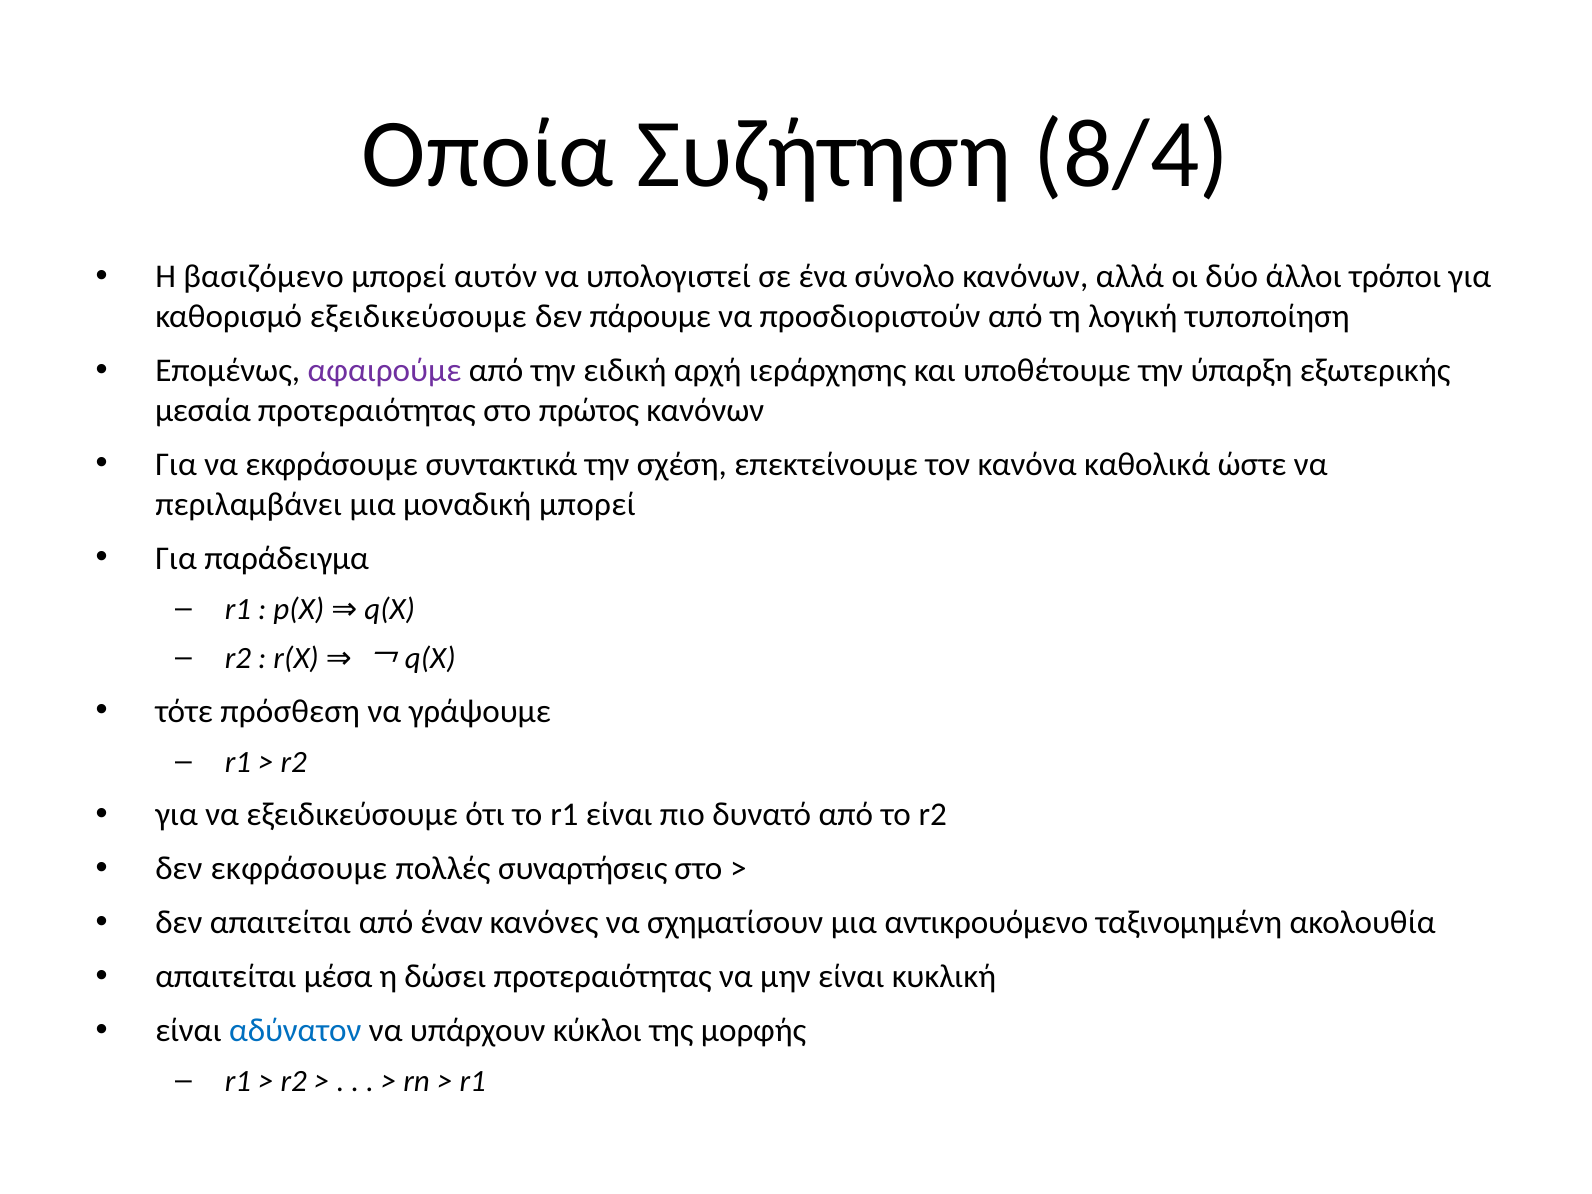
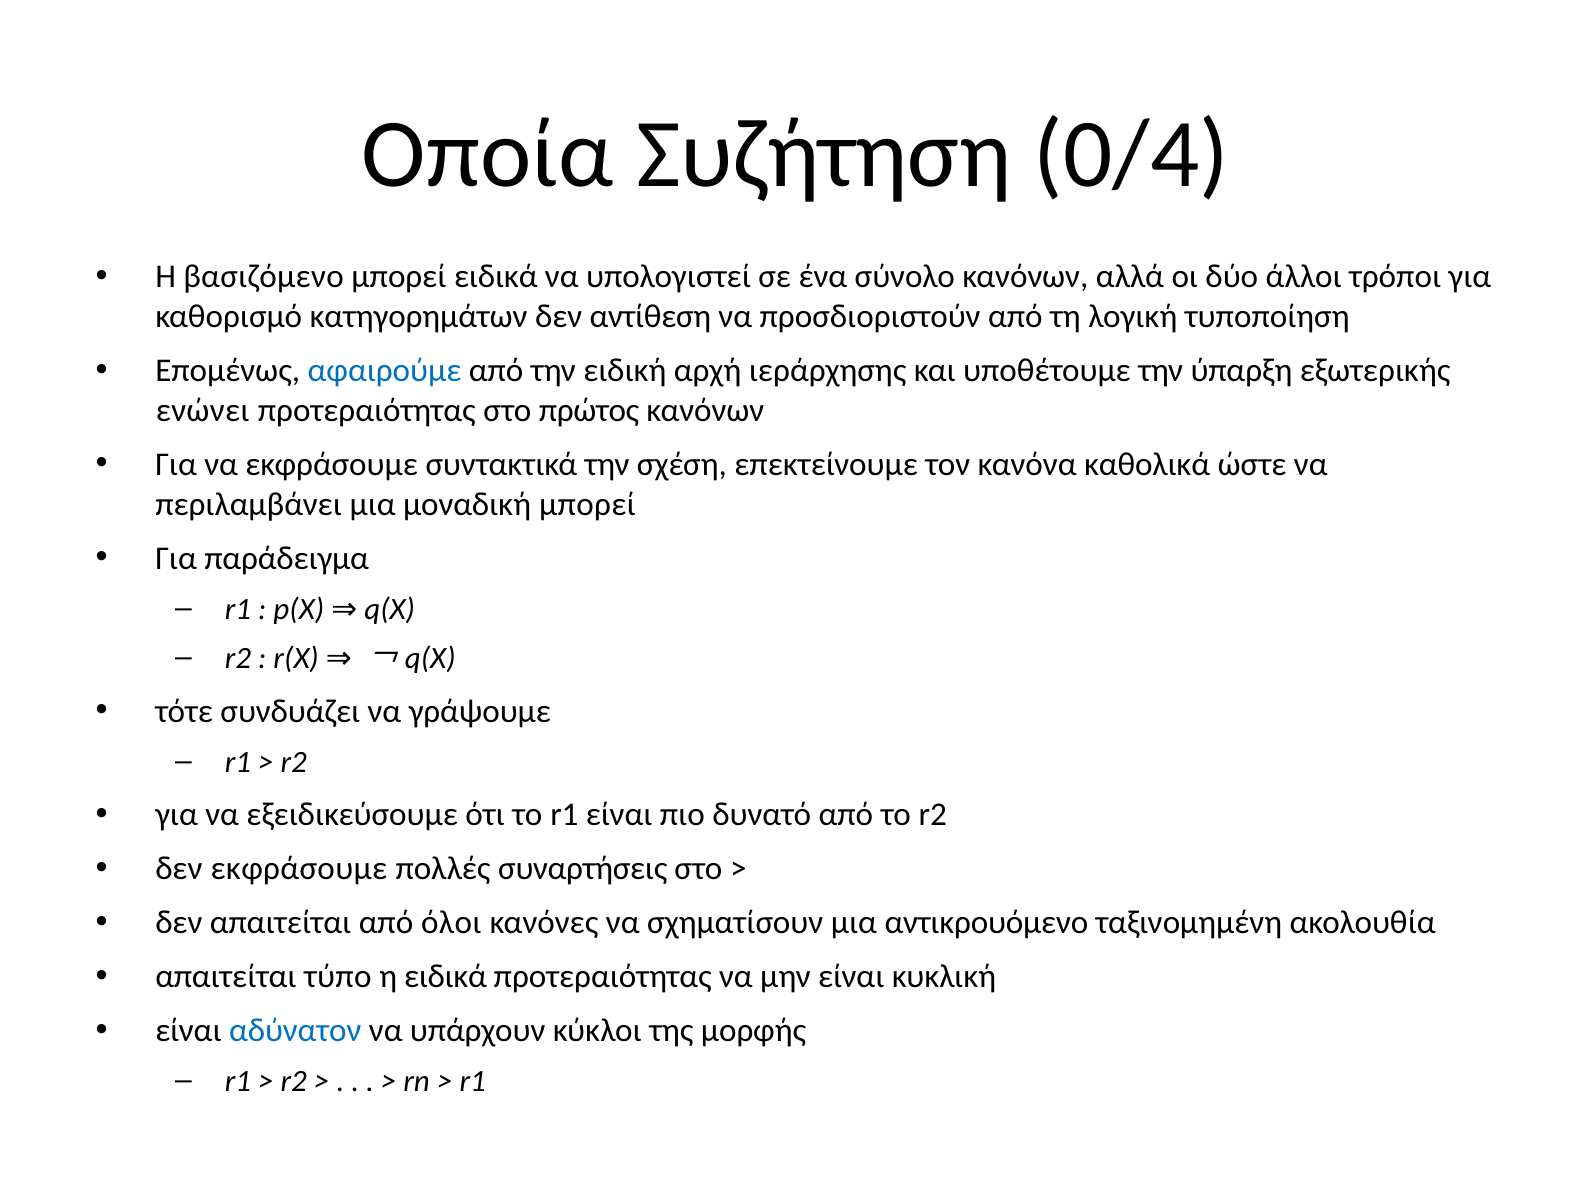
8/4: 8/4 -> 0/4 (1131, 154)
μπορεί αυτόν: αυτόν -> ειδικά (496, 277)
καθορισμό εξειδικεύσουμε: εξειδικεύσουμε -> κατηγορημάτων (419, 317)
πάρουμε: πάρουμε -> αντίθεση (650, 317)
αφαιρούμε colour: purple -> blue (385, 371)
μεσαία: μεσαία -> ενώνει (203, 411)
πρόσθεση: πρόσθεση -> συνδυάζει (290, 711)
έναν: έναν -> όλοι (451, 923)
μέσα: μέσα -> τύπο (338, 977)
η δώσει: δώσει -> ειδικά (446, 977)
